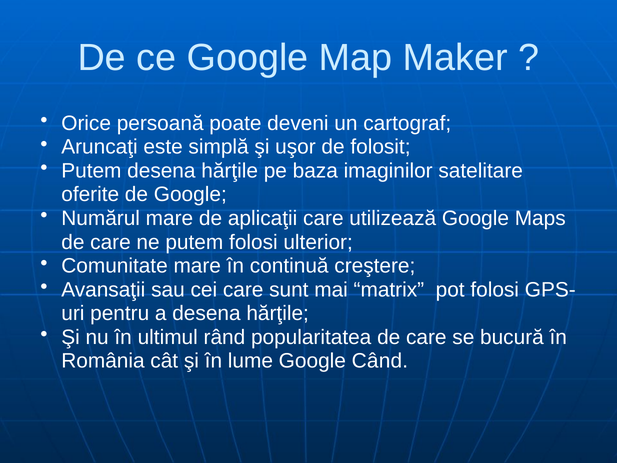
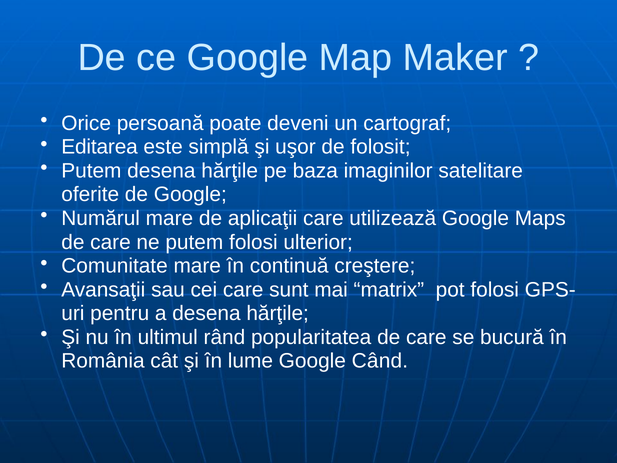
Aruncaţi: Aruncaţi -> Editarea (100, 147)
